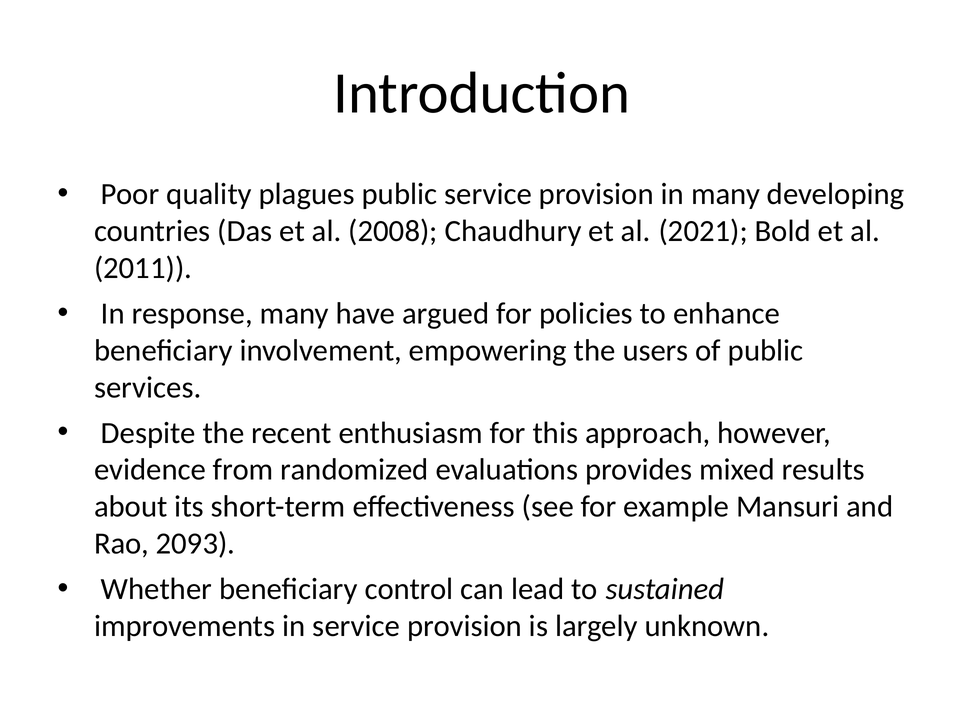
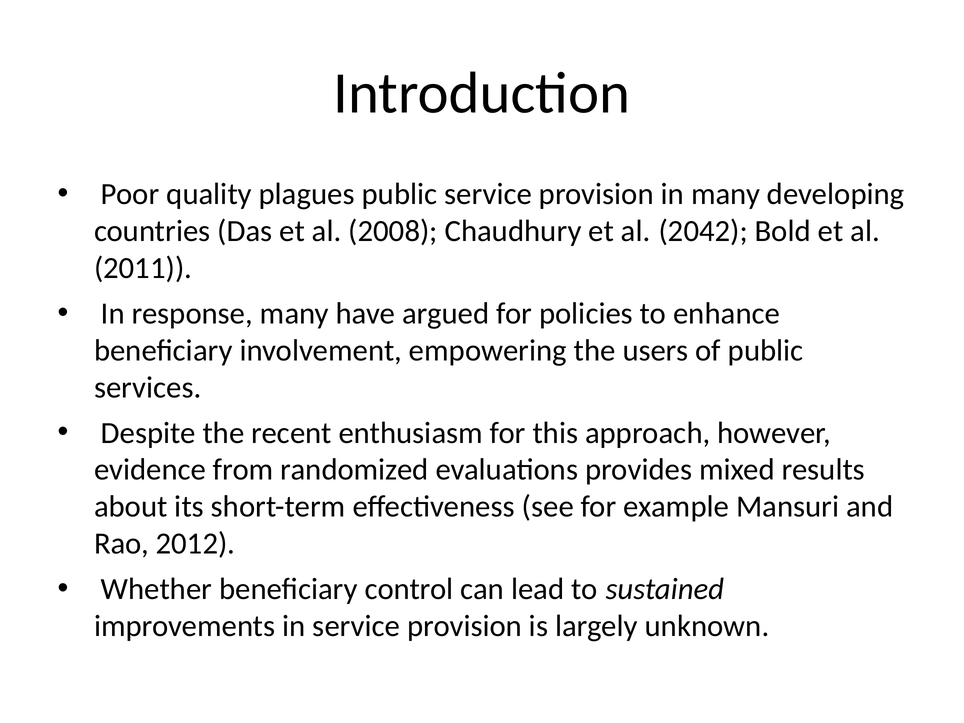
2021: 2021 -> 2042 (703, 231)
2093: 2093 -> 2012 (195, 544)
